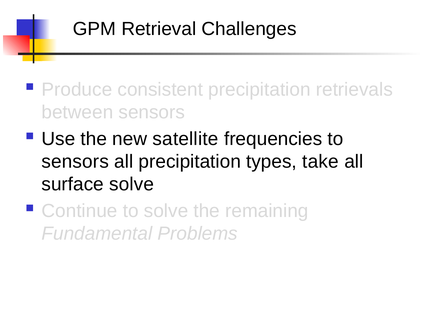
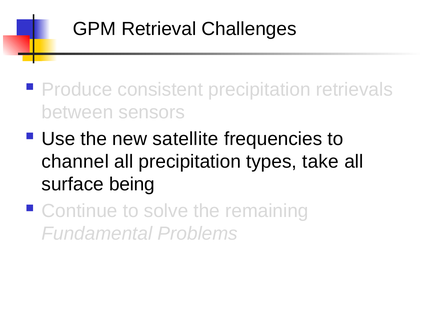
sensors: sensors -> channel (75, 162)
surface solve: solve -> being (132, 184)
